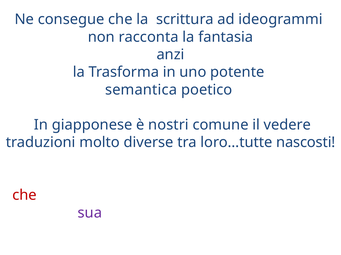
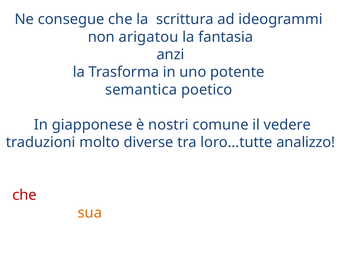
racconta: racconta -> arigatou (149, 37)
nascosti: nascosti -> analizzo (306, 143)
sua colour: purple -> orange (90, 213)
